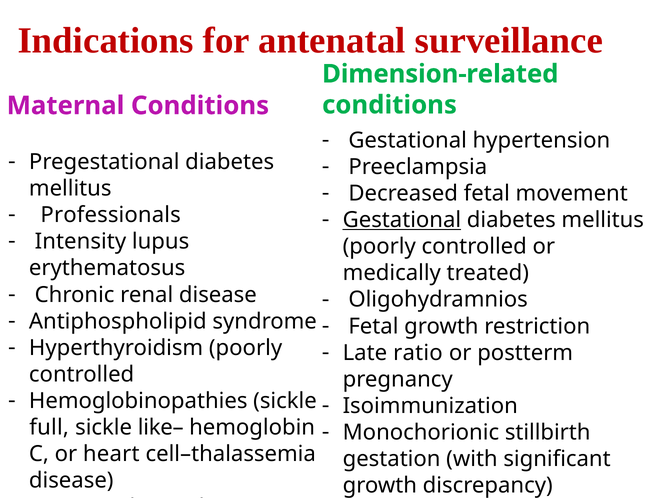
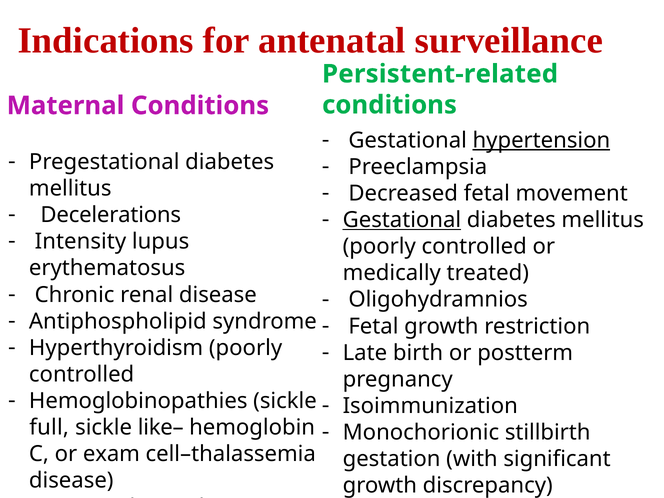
Dimension-related: Dimension-related -> Persistent-related (440, 74)
hypertension underline: none -> present (541, 140)
Professionals: Professionals -> Decelerations (111, 215)
ratio: ratio -> birth (418, 353)
or heart: heart -> exam (111, 454)
